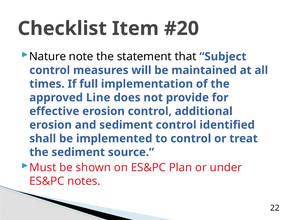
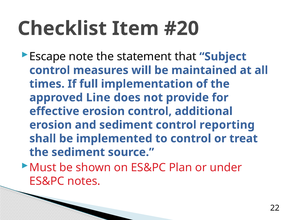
Nature: Nature -> Escape (48, 57)
identified: identified -> reporting (227, 125)
